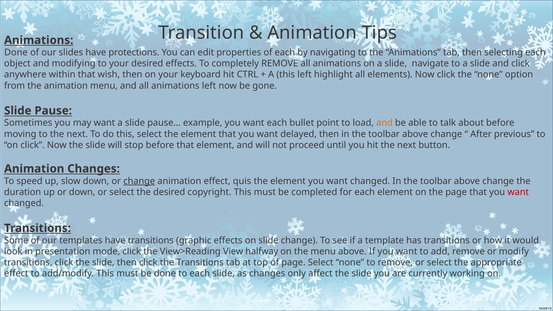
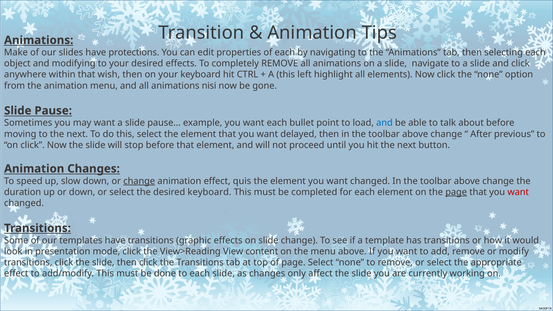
Done: Done -> Make (16, 52)
animations left: left -> nisi (209, 86)
and colour: orange -> blue (384, 123)
desired copyright: copyright -> keyboard (209, 192)
page underline: none -> present (456, 192)
halfway: halfway -> content (262, 252)
